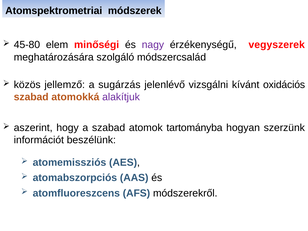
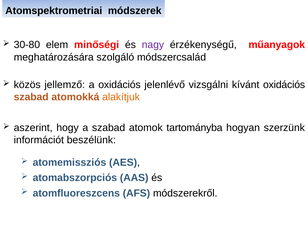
45-80: 45-80 -> 30-80 (27, 45)
vegyszerek: vegyszerek -> műanyagok (277, 45)
a sugárzás: sugárzás -> oxidációs (119, 85)
alakítjuk colour: purple -> orange (121, 97)
